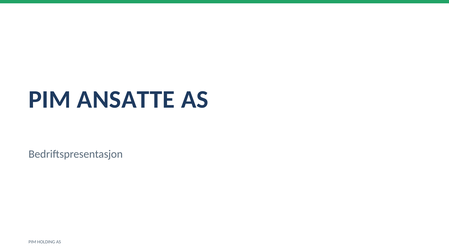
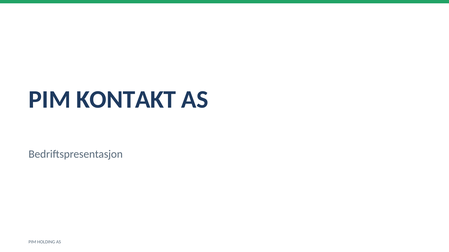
ANSATTE: ANSATTE -> KONTAKT (126, 100)
